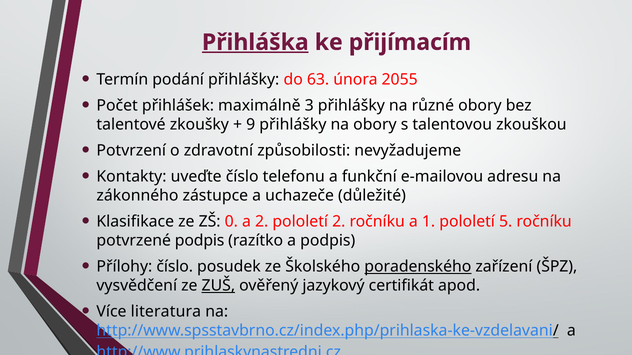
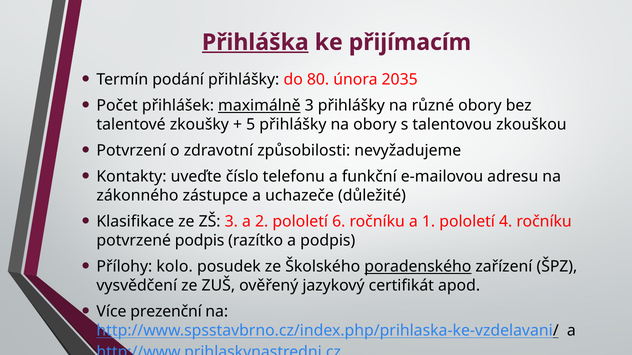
63: 63 -> 80 (318, 80)
2055: 2055 -> 2035 (400, 80)
maximálně underline: none -> present (259, 106)
9: 9 -> 5 (251, 125)
ZŠ 0: 0 -> 3 (231, 222)
pololetí 2: 2 -> 6 (339, 222)
5: 5 -> 4 (506, 222)
Přílohy číslo: číslo -> kolo (175, 267)
ZUŠ underline: present -> none (218, 286)
literatura: literatura -> prezenční (166, 312)
